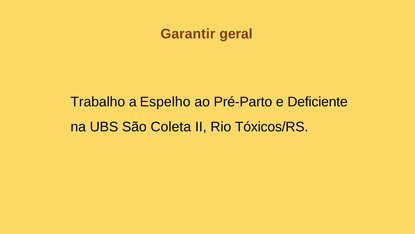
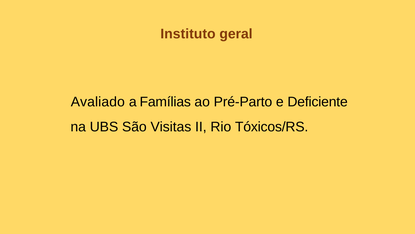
Garantir: Garantir -> Instituto (188, 34)
Trabalho: Trabalho -> Avaliado (98, 102)
Espelho: Espelho -> Famílias (165, 102)
Coleta: Coleta -> Visitas (171, 126)
